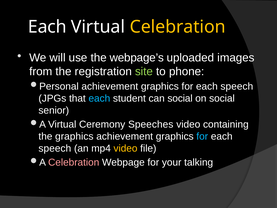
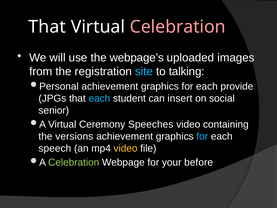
Each: Each -> That (47, 27)
Celebration colour: yellow -> pink (178, 27)
site colour: light green -> light blue (144, 71)
phone: phone -> talking (187, 71)
speech: speech -> provide (237, 86)
can social: social -> insert (180, 98)
the graphics: graphics -> versions (74, 136)
Celebration colour: pink -> light green (74, 162)
talking: talking -> before (199, 162)
